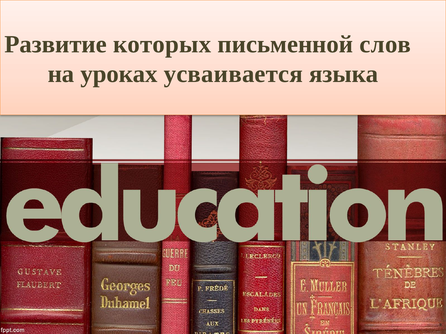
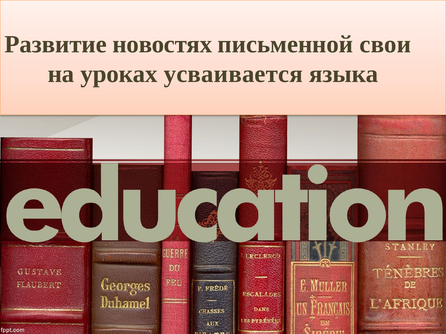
которых: которых -> новостях (162, 44)
слов: слов -> свои (385, 44)
